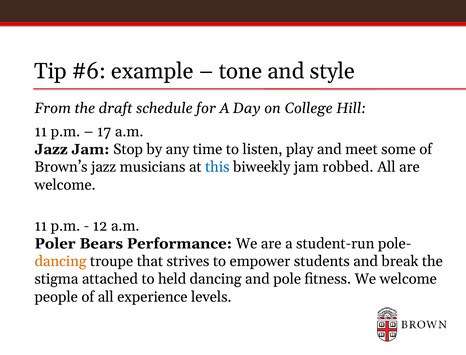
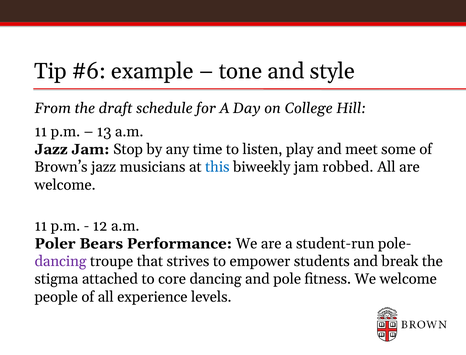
17: 17 -> 13 (104, 132)
dancing colour: orange -> purple (60, 261)
held: held -> core (172, 279)
